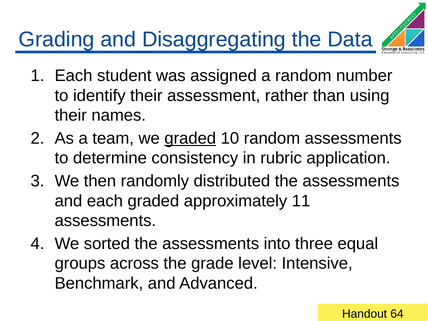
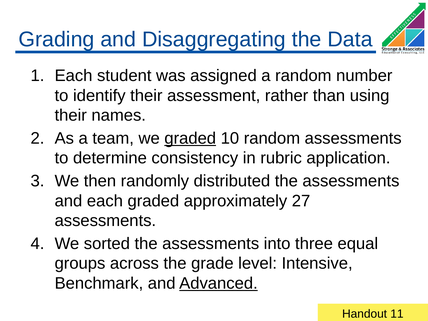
11: 11 -> 27 (301, 201)
Advanced underline: none -> present (218, 283)
64: 64 -> 11 (397, 314)
